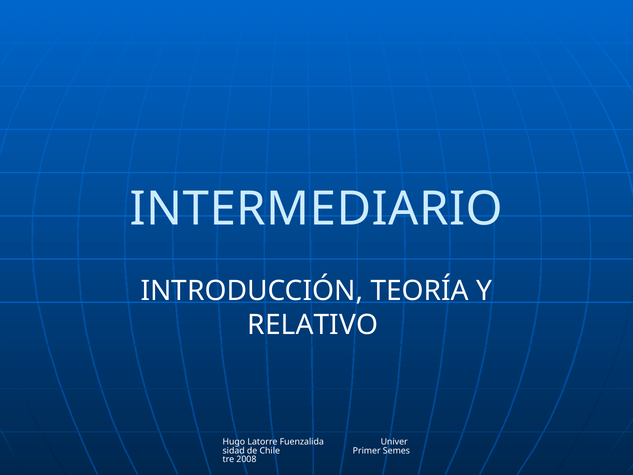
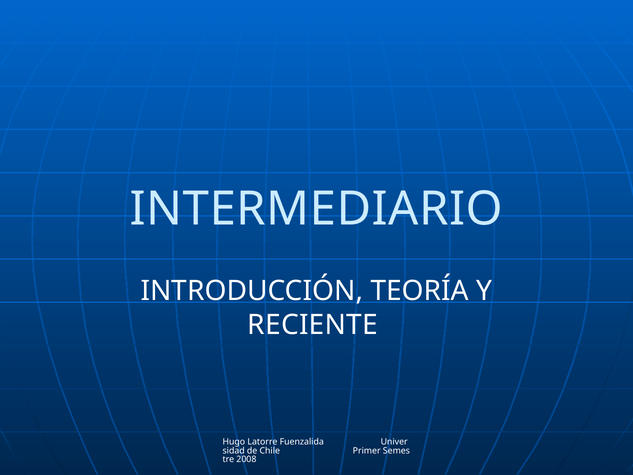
RELATIVO: RELATIVO -> RECIENTE (313, 325)
